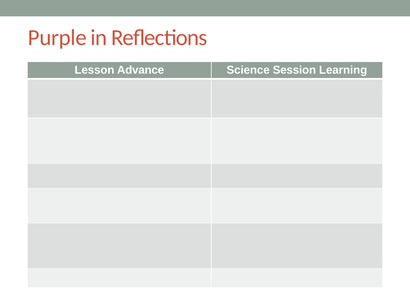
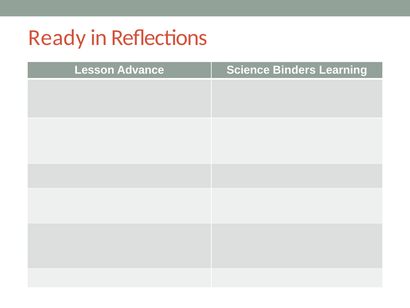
Purple: Purple -> Ready (57, 37)
Session: Session -> Binders (294, 70)
